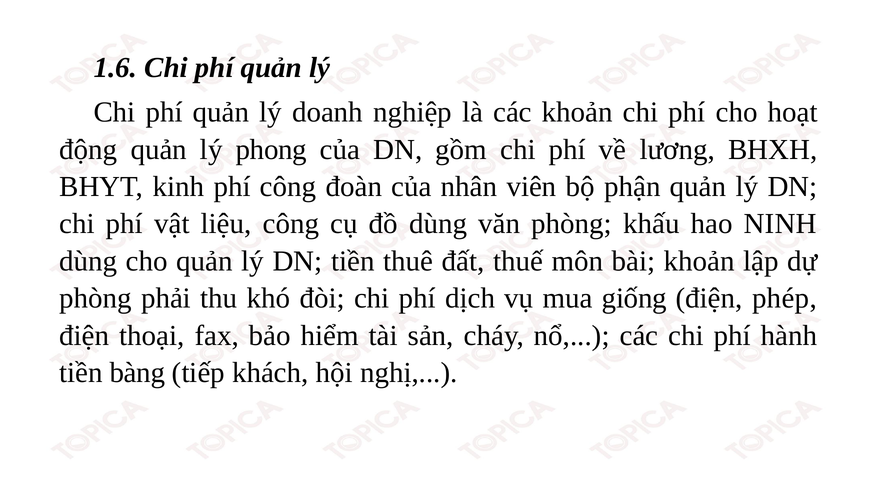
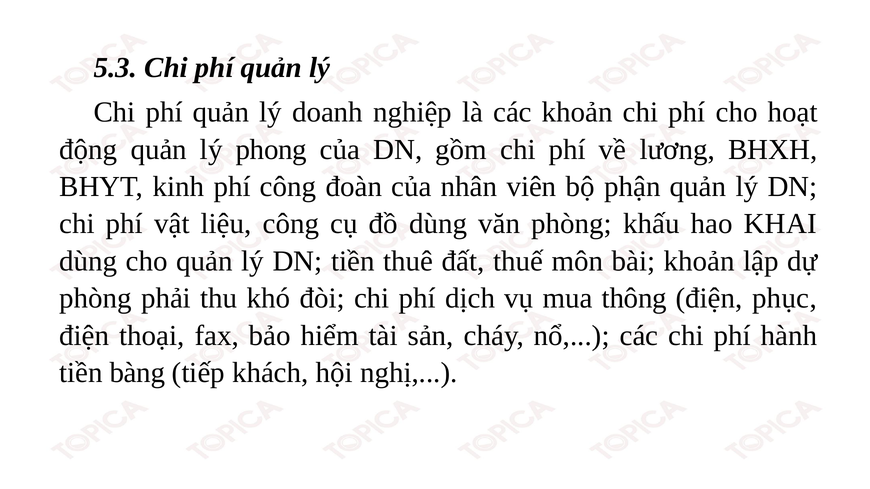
1.6: 1.6 -> 5.3 (115, 68)
NINH: NINH -> KHAI (780, 224)
giống: giống -> thông (634, 298)
phép: phép -> phục (784, 298)
